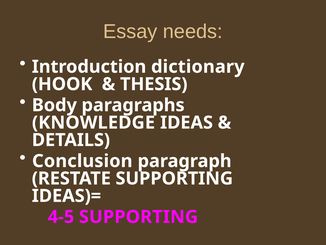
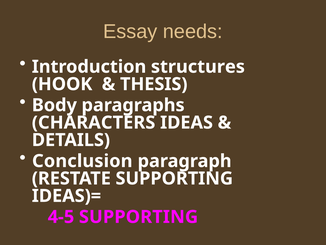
dictionary: dictionary -> structures (198, 67)
KNOWLEDGE: KNOWLEDGE -> CHARACTERS (94, 122)
